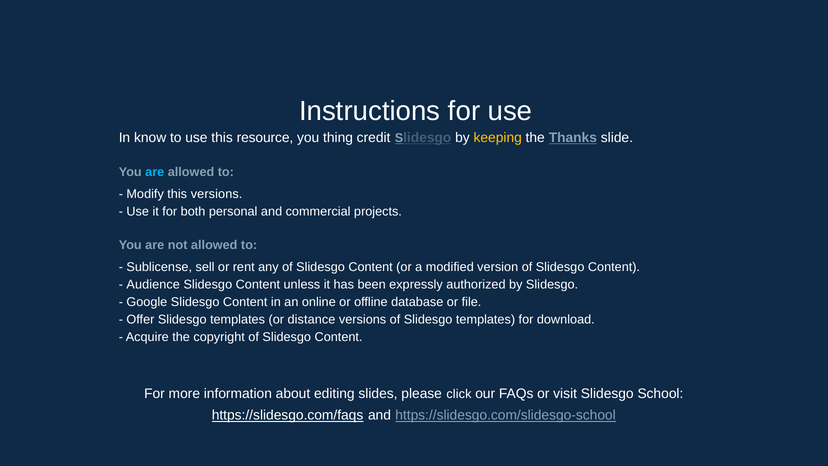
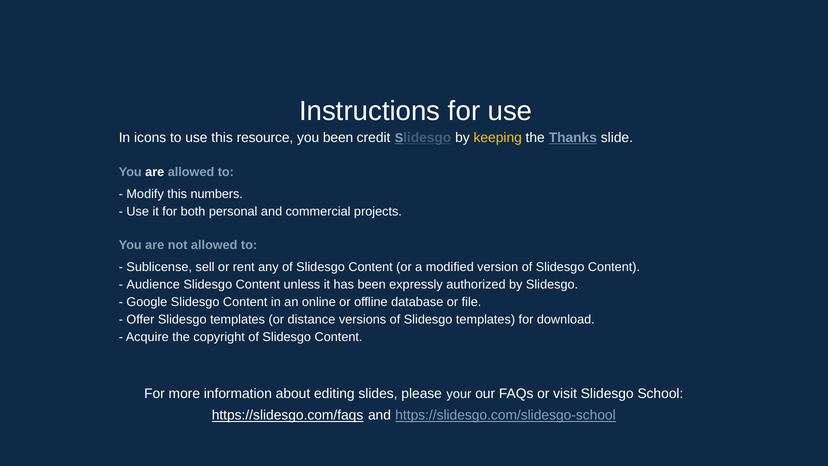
know: know -> icons (150, 138)
you thing: thing -> been (338, 138)
are colour: light blue -> white (155, 172)
this versions: versions -> numbers (217, 194)
click: click -> your (459, 394)
